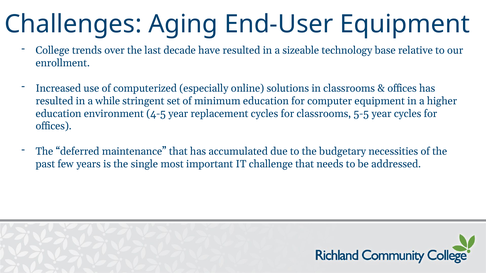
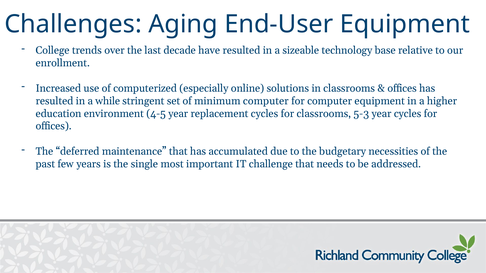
minimum education: education -> computer (266, 101)
5-5: 5-5 -> 5-3 (361, 114)
